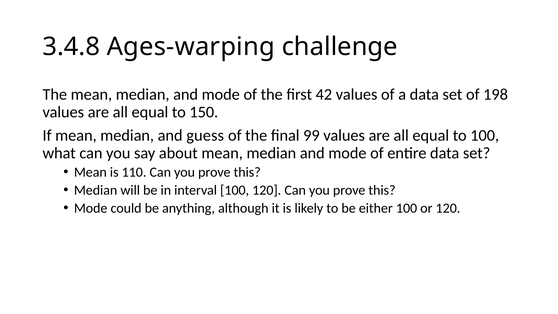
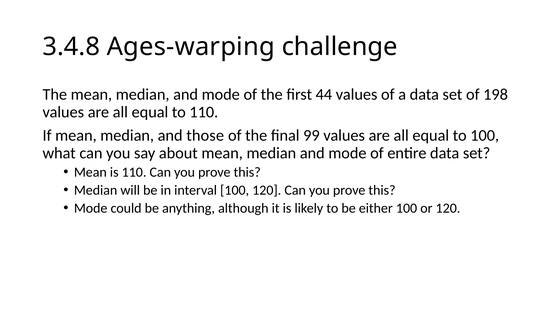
42: 42 -> 44 (324, 94)
to 150: 150 -> 110 (204, 112)
guess: guess -> those (205, 135)
